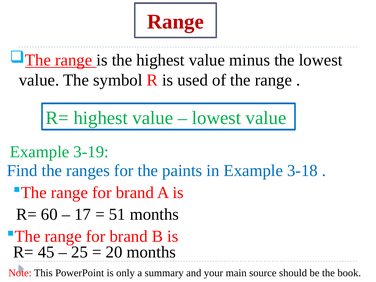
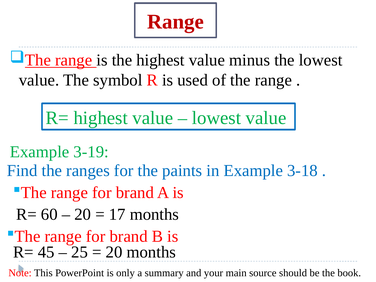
17: 17 -> 20 (83, 214)
51: 51 -> 17 (117, 214)
